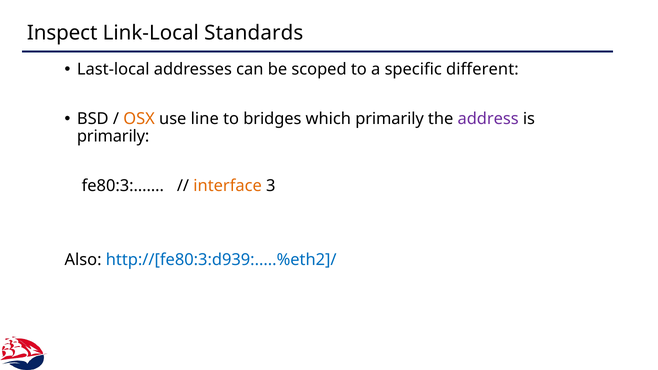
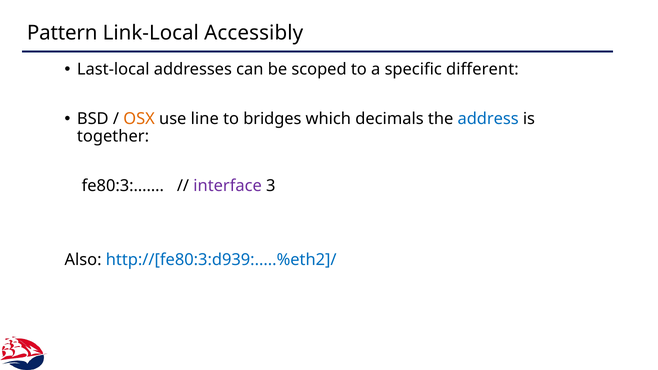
Inspect: Inspect -> Pattern (62, 33)
Standards: Standards -> Accessibly (254, 33)
which primarily: primarily -> decimals (389, 119)
address colour: purple -> blue (488, 119)
primarily: primarily -> together (113, 137)
interface colour: orange -> purple (228, 186)
